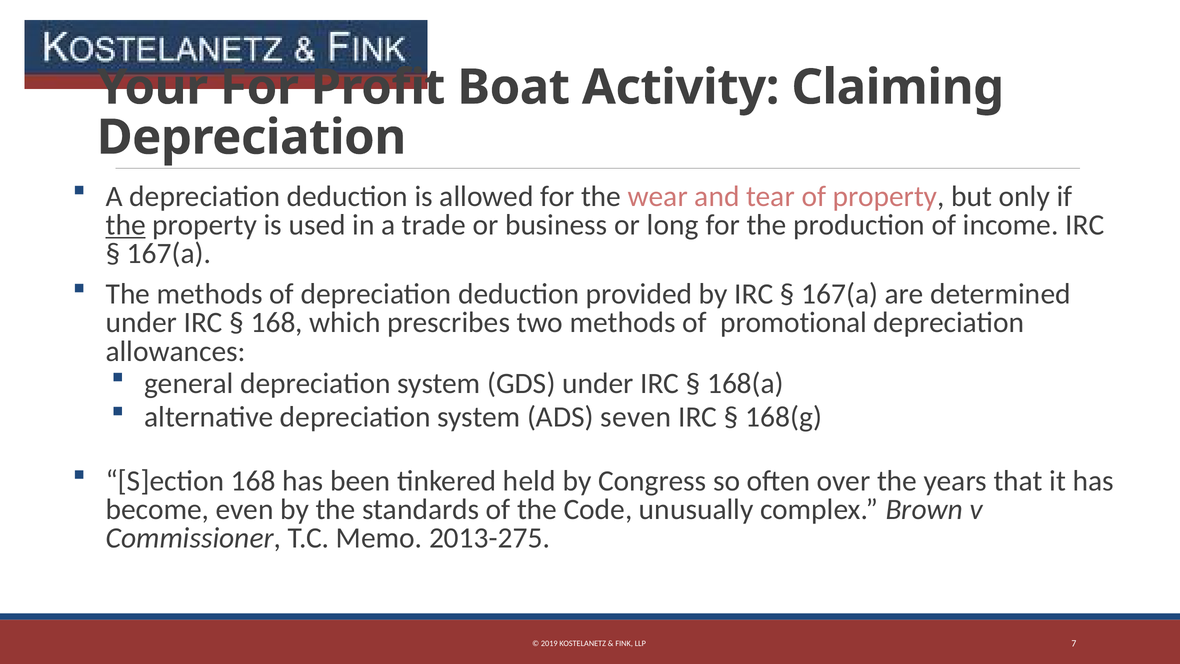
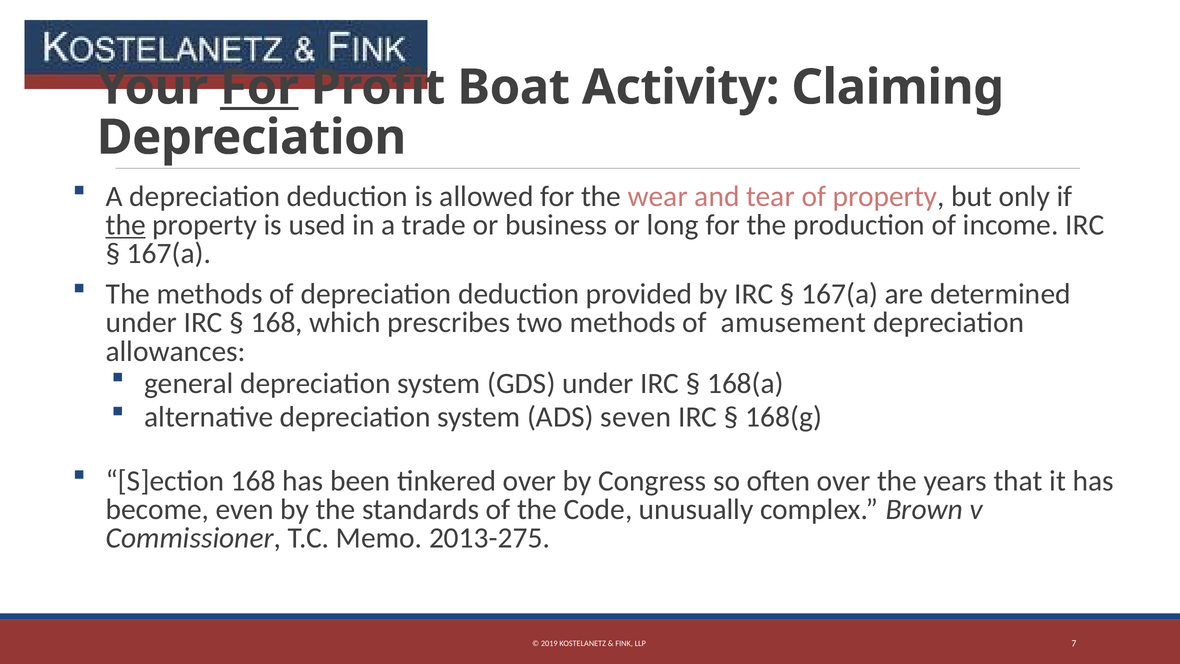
For underline: none -> present (259, 87)
promotional: promotional -> amusement (793, 323)
tinkered held: held -> over (530, 481)
